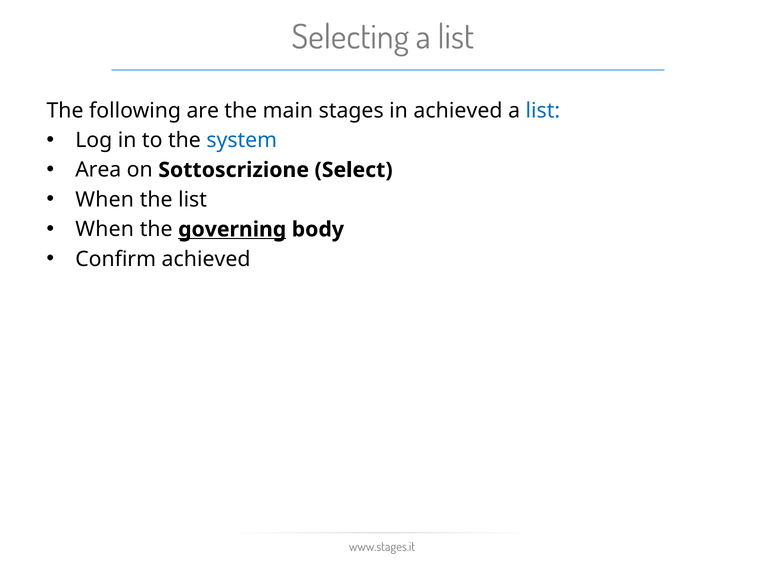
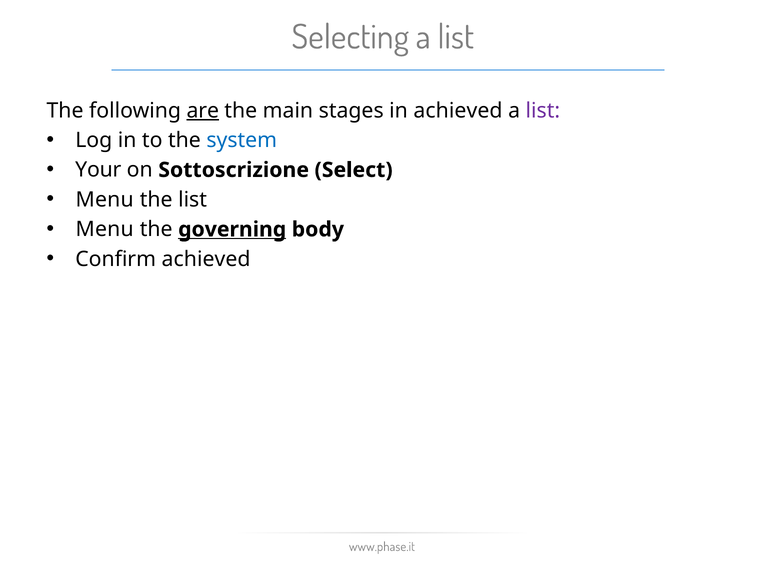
are underline: none -> present (203, 111)
list colour: blue -> purple (543, 111)
Area: Area -> Your (98, 170)
When: When -> Menu (105, 200)
When: When -> Menu (105, 229)
www.stages.it: www.stages.it -> www.phase.it (382, 547)
